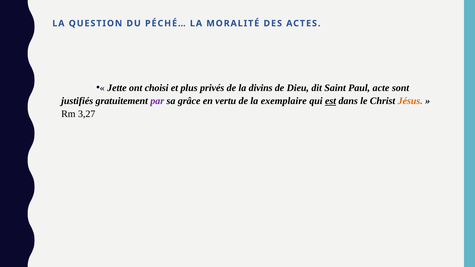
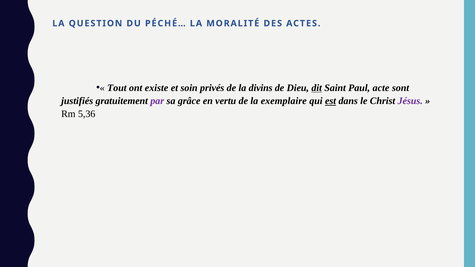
Jette: Jette -> Tout (117, 88)
choisi: choisi -> existe (157, 88)
plus: plus -> soin (189, 88)
dit underline: none -> present (317, 88)
Jésus colour: orange -> purple (410, 101)
3,27: 3,27 -> 5,36 (87, 114)
